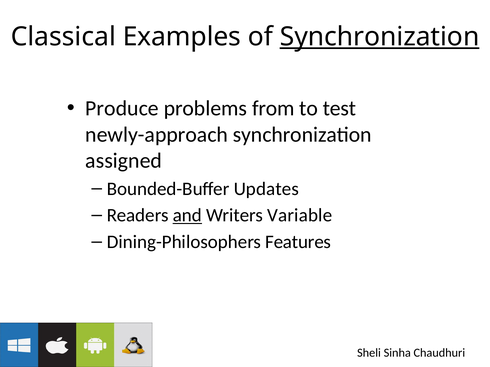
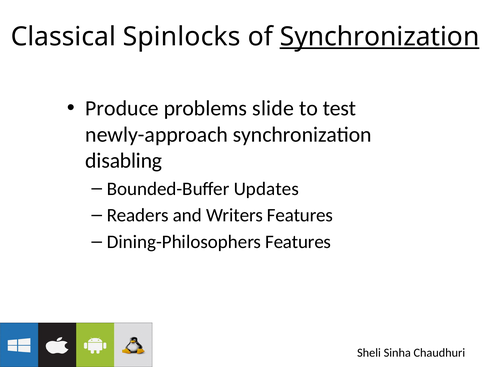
Examples: Examples -> Spinlocks (182, 37)
from: from -> slide (273, 109)
assigned: assigned -> disabling (124, 161)
and underline: present -> none (187, 216)
Writers Variable: Variable -> Features (300, 216)
